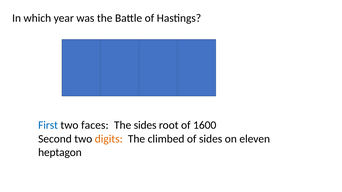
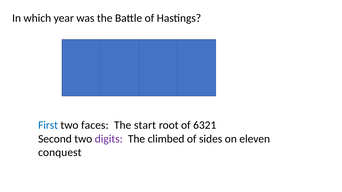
The sides: sides -> start (145, 125)
1600: 1600 -> 6321 (205, 125)
digits colour: orange -> purple (109, 139)
heptagon: heptagon -> conquest (60, 153)
